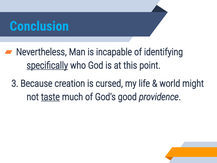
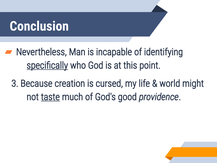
Conclusion colour: light blue -> white (39, 26)
